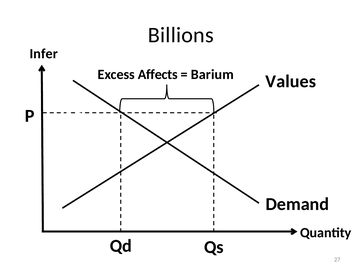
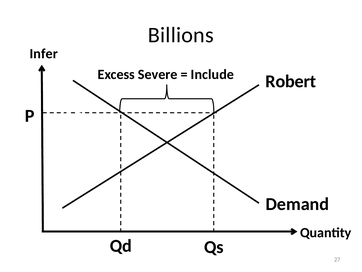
Affects: Affects -> Severe (158, 74)
Barium: Barium -> Include (212, 74)
Values: Values -> Robert (291, 81)
